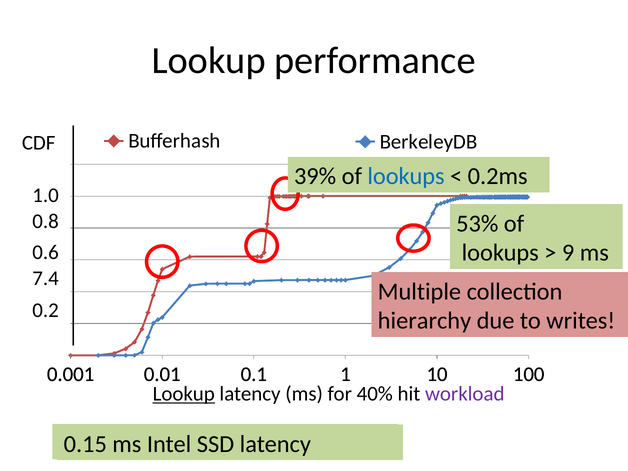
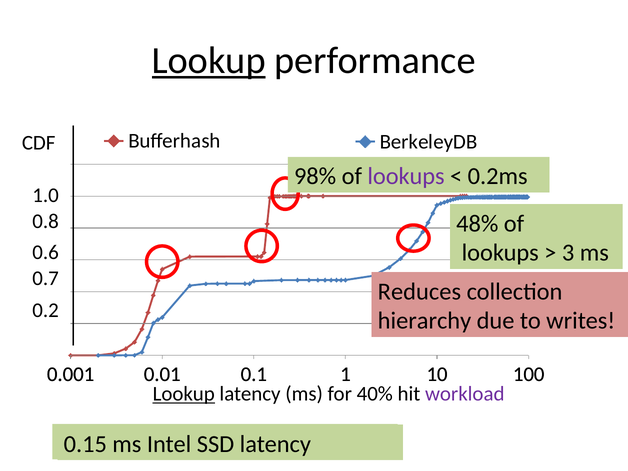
Lookup underline: none -> present (209, 61)
39%: 39% -> 98% (315, 176)
lookups colour: blue -> purple (406, 176)
53%: 53% -> 48% (477, 224)
9: 9 -> 3 (568, 253)
7.4: 7.4 -> 0.7 (46, 278)
Multiple: Multiple -> Reduces (419, 292)
